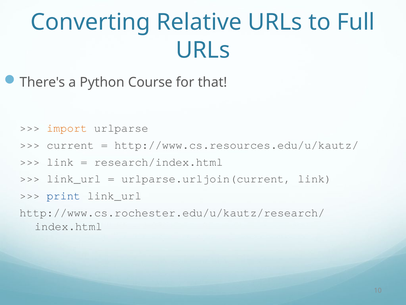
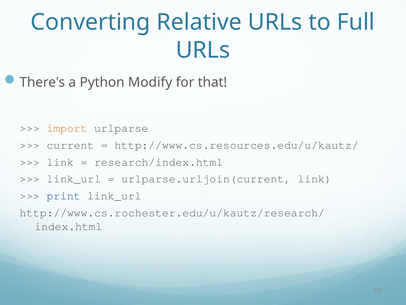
Course: Course -> Modify (150, 82)
